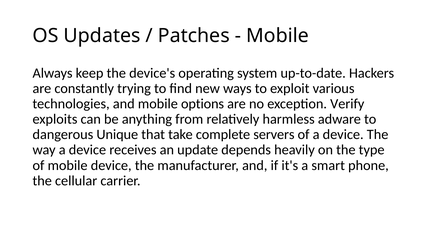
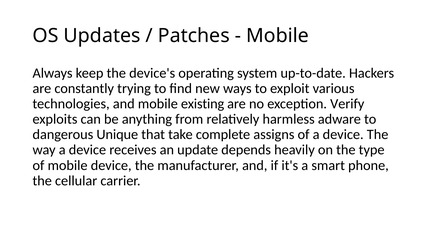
options: options -> existing (203, 104)
servers: servers -> assigns (274, 135)
